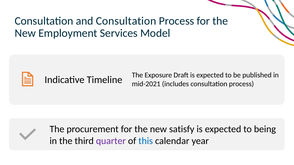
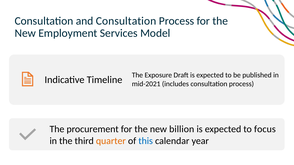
satisfy: satisfy -> billion (182, 129)
being: being -> focus (265, 129)
quarter colour: purple -> orange (111, 141)
